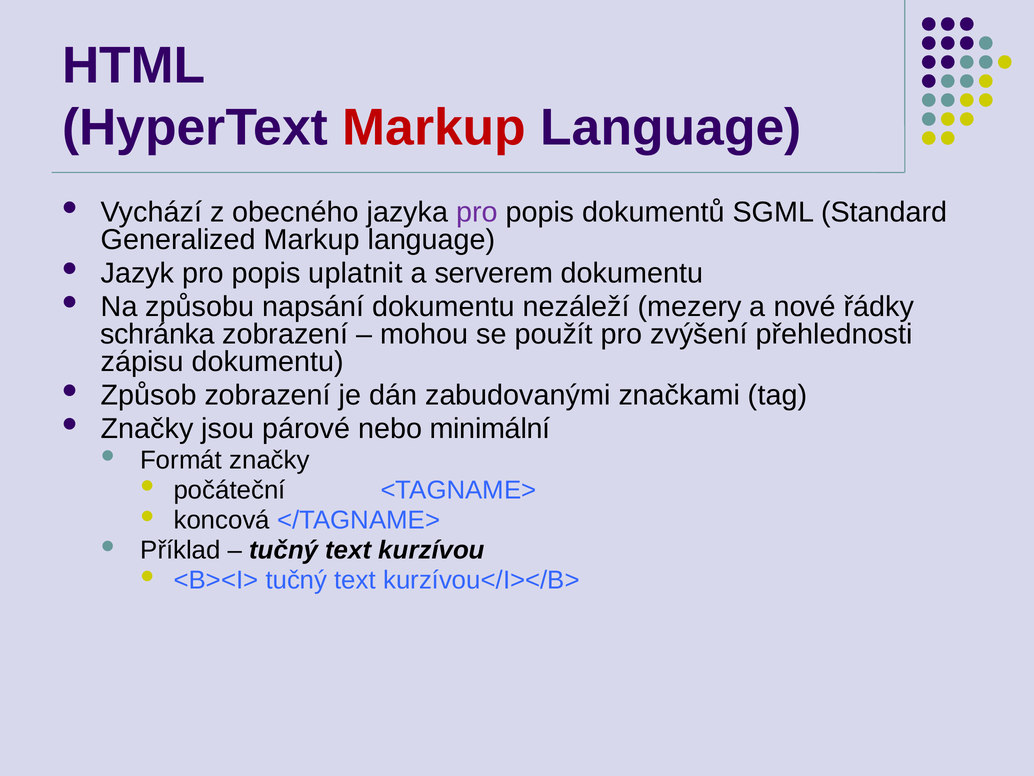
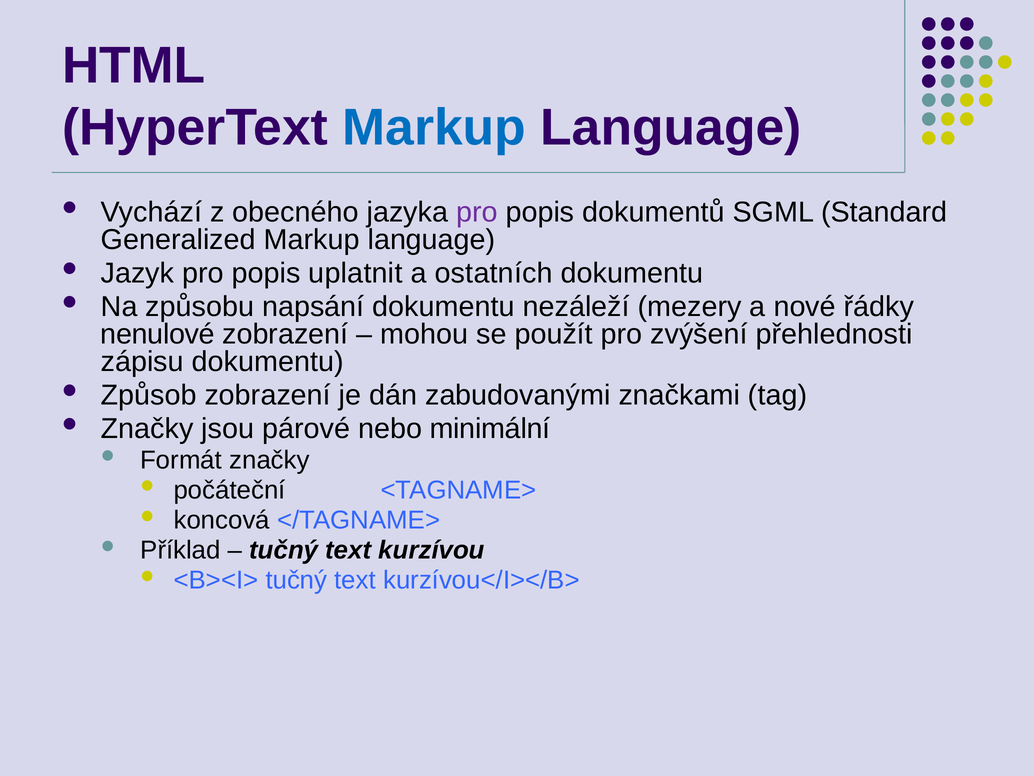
Markup colour: red -> blue (434, 128)
serverem: serverem -> ostatních (494, 273)
schránka: schránka -> nenulové (158, 334)
